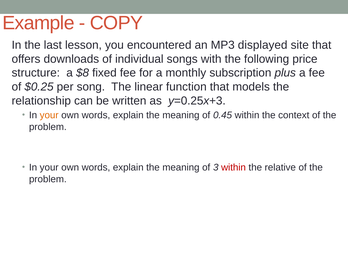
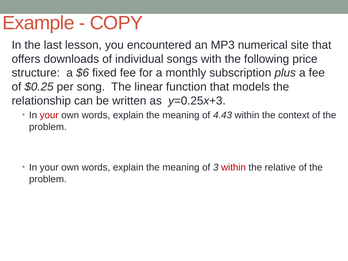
displayed: displayed -> numerical (263, 45)
$8: $8 -> $6 (83, 73)
your colour: orange -> red (49, 115)
0.45: 0.45 -> 4.43 (223, 115)
